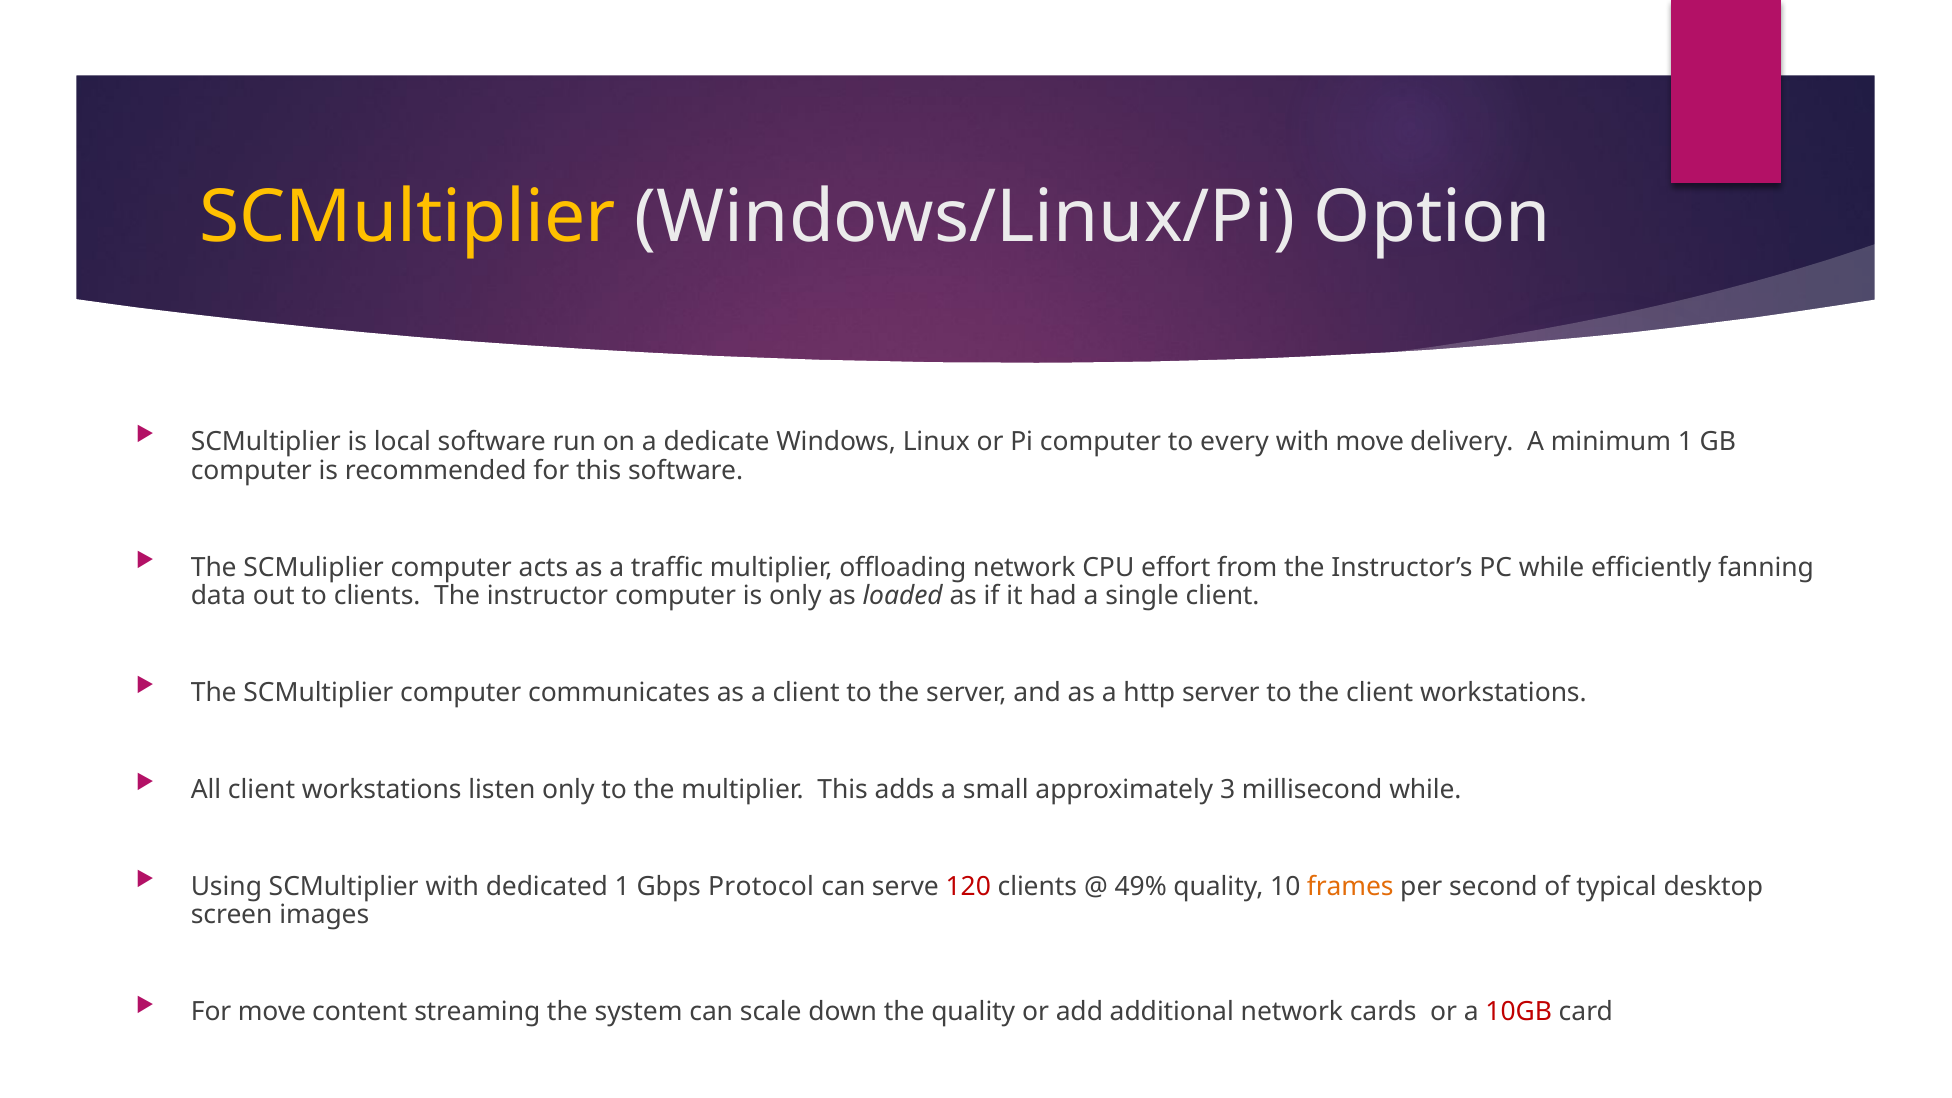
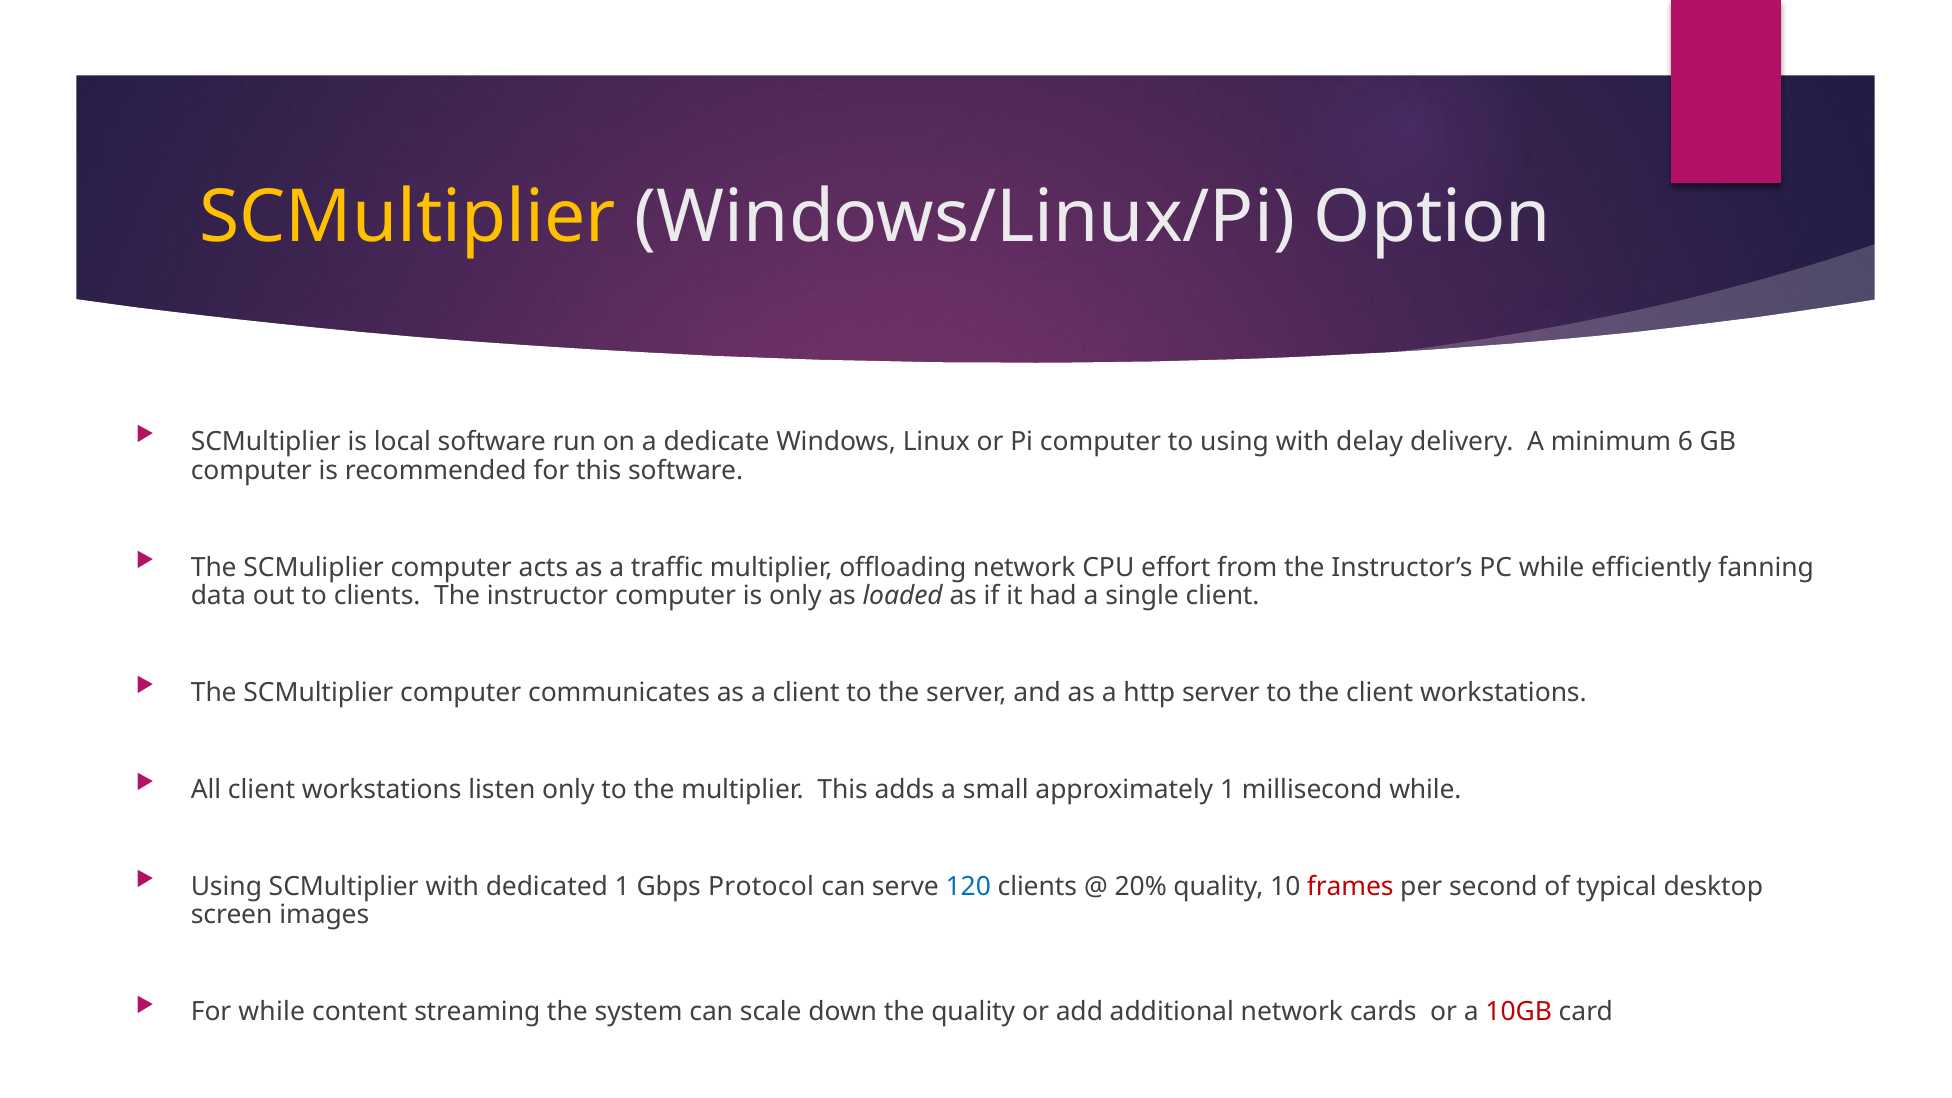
to every: every -> using (1235, 442)
with move: move -> delay (1370, 442)
minimum 1: 1 -> 6 (1685, 442)
approximately 3: 3 -> 1 (1228, 790)
120 colour: red -> blue (968, 887)
49%: 49% -> 20% (1141, 887)
frames colour: orange -> red (1350, 887)
For move: move -> while (272, 1012)
